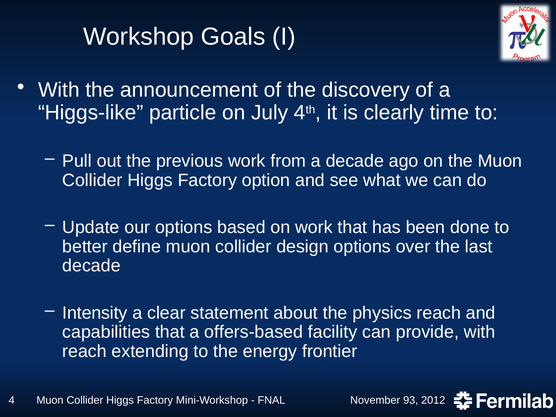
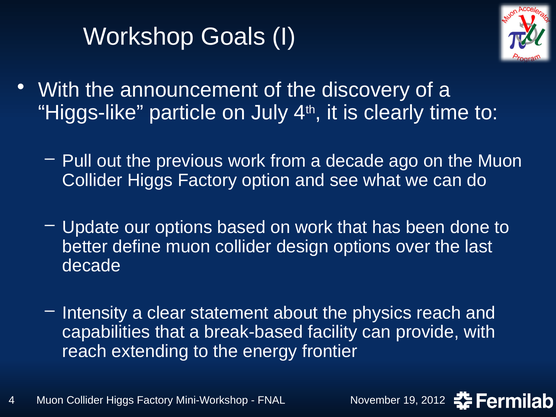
offers-based: offers-based -> break-based (254, 332)
93: 93 -> 19 (411, 400)
